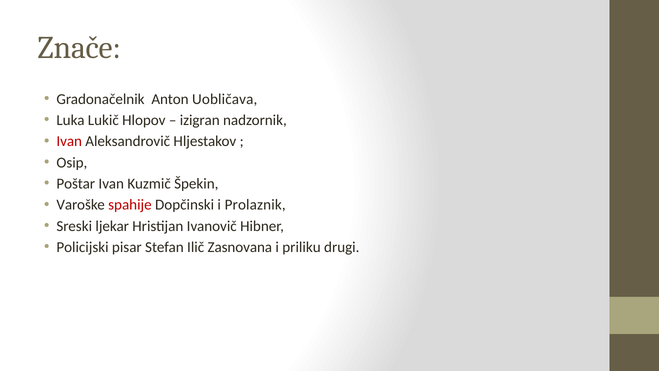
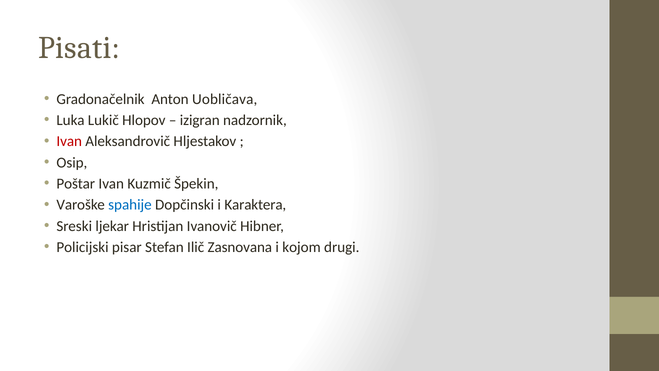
Znače: Znače -> Pisati (79, 48)
spahije colour: red -> blue (130, 205)
Prolaznik: Prolaznik -> Karaktera (255, 205)
priliku: priliku -> kojom (302, 247)
